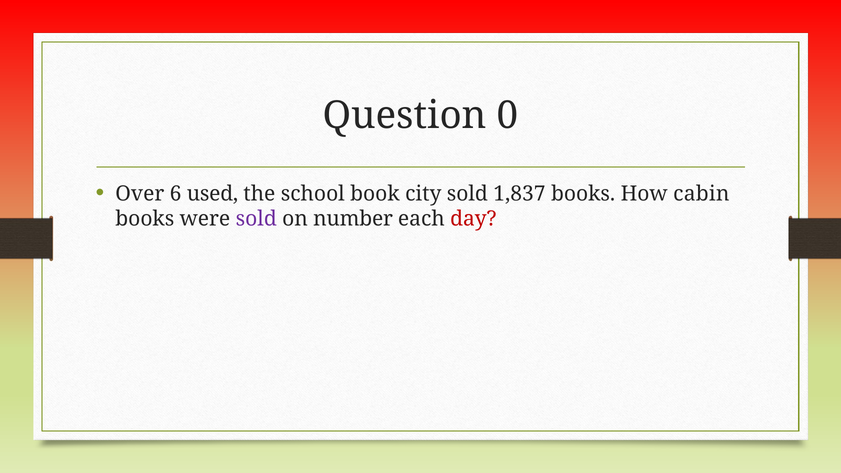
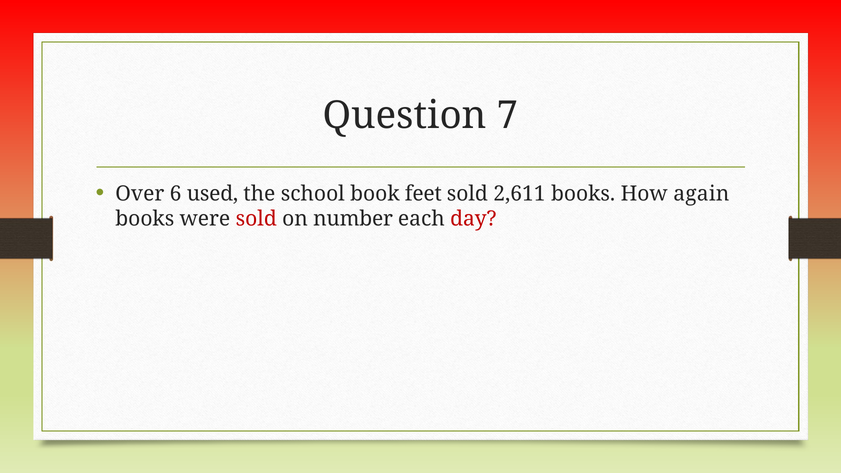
0: 0 -> 7 (507, 115)
city: city -> feet (423, 194)
1,837: 1,837 -> 2,611 (519, 194)
cabin: cabin -> again (701, 194)
sold colour: purple -> red (256, 219)
